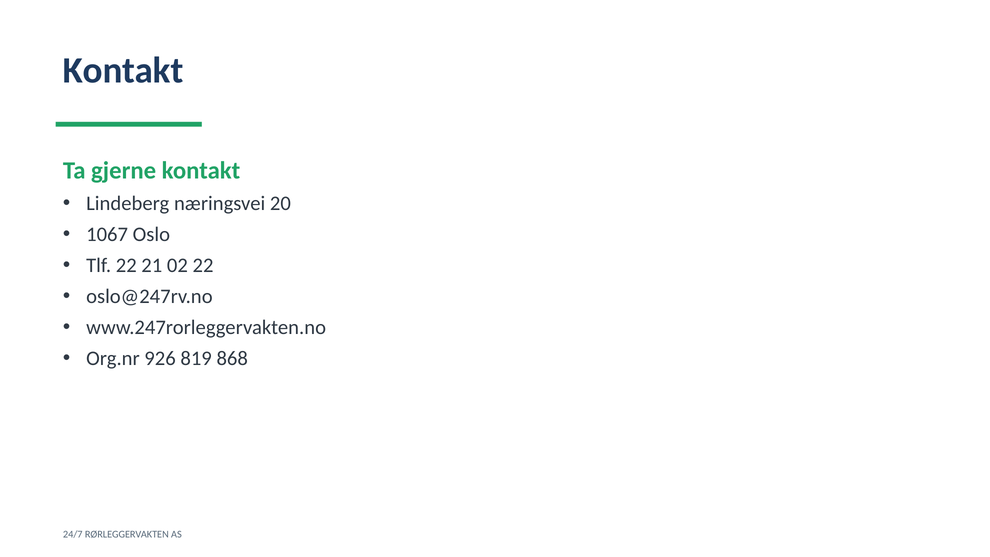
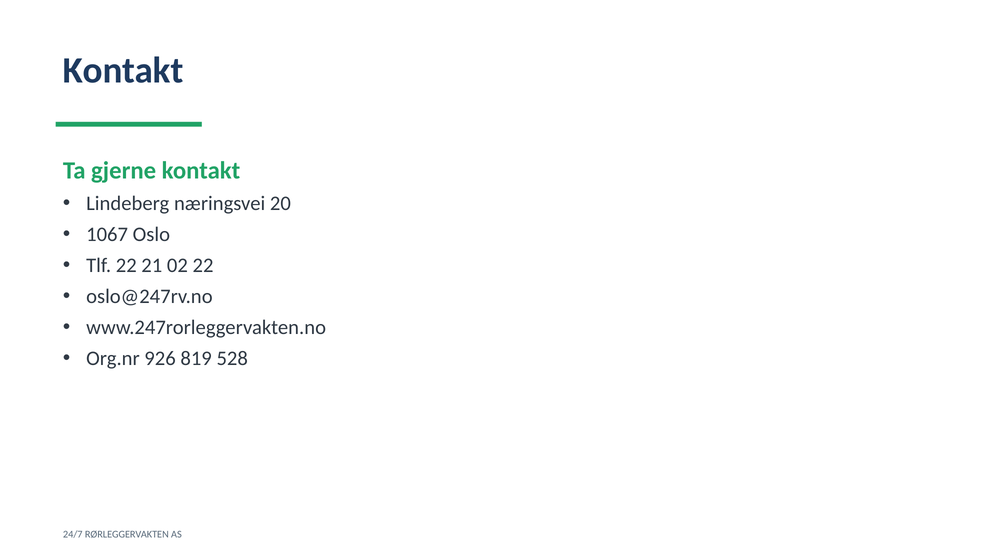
868: 868 -> 528 (232, 358)
